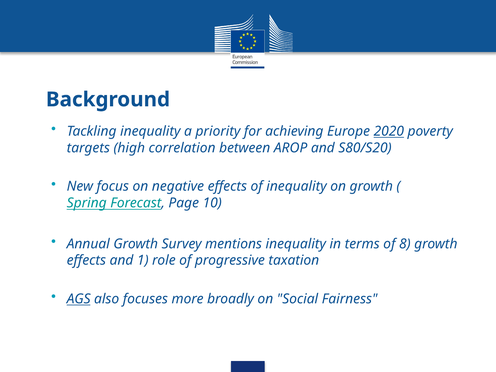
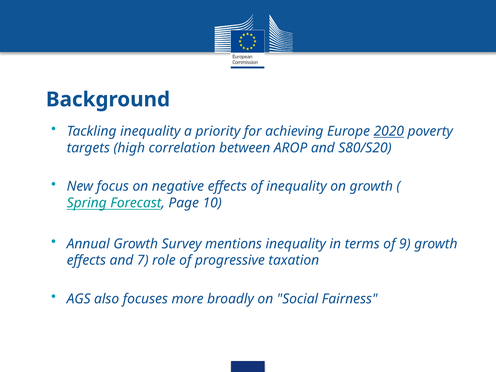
8: 8 -> 9 (405, 244)
1: 1 -> 7 (143, 260)
AGS underline: present -> none (79, 299)
